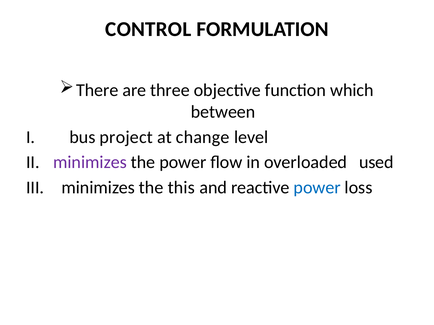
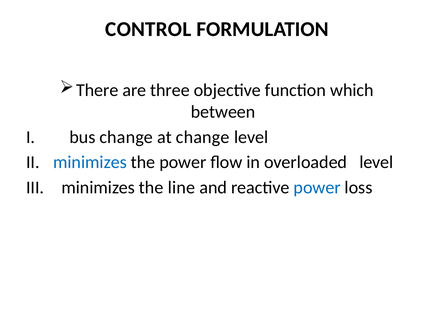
bus project: project -> change (126, 137)
minimizes colour: purple -> blue (90, 163)
overloaded used: used -> level (376, 163)
this: this -> line (181, 188)
